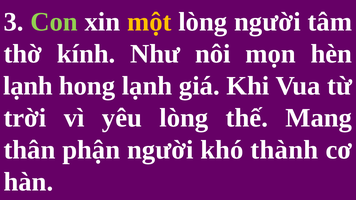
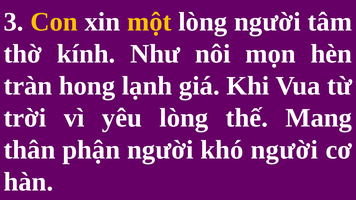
Con colour: light green -> yellow (54, 22)
lạnh: lạnh -> tràn (28, 86)
khó thành: thành -> người (284, 150)
